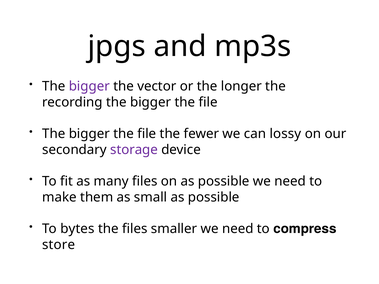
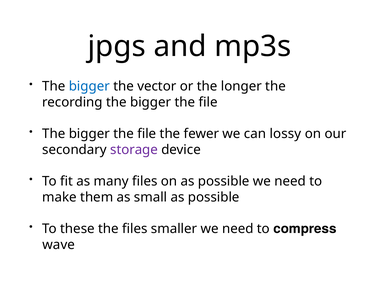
bigger colour: purple -> blue (89, 86)
bytes: bytes -> these (77, 229)
store: store -> wave (59, 245)
